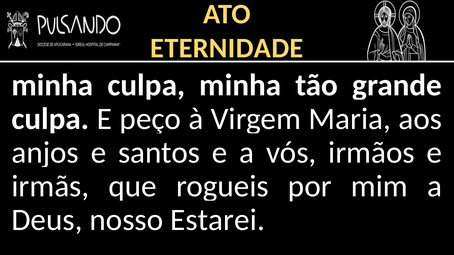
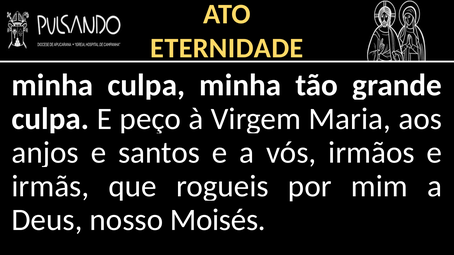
Estarei: Estarei -> Moisés (218, 220)
